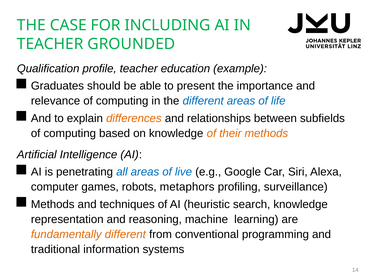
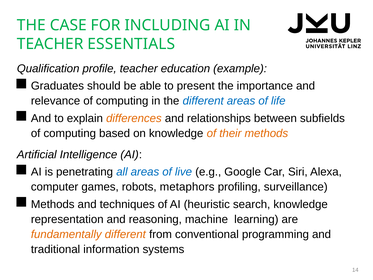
GROUNDED: GROUNDED -> ESSENTIALS (131, 44)
